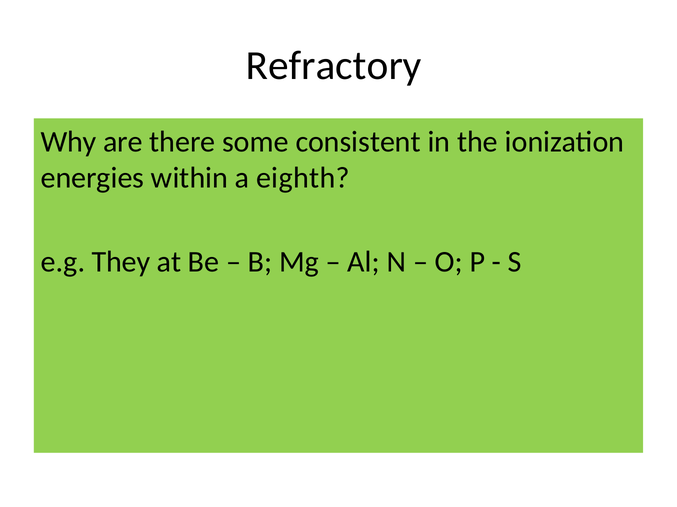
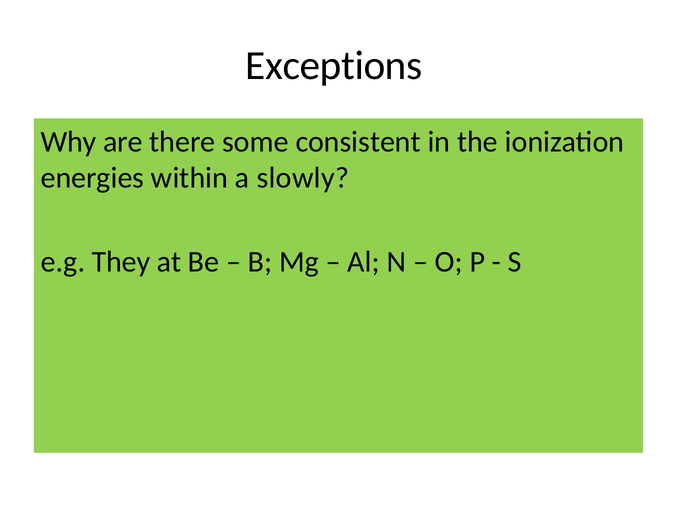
Refractory: Refractory -> Exceptions (334, 66)
eighth: eighth -> slowly (303, 178)
